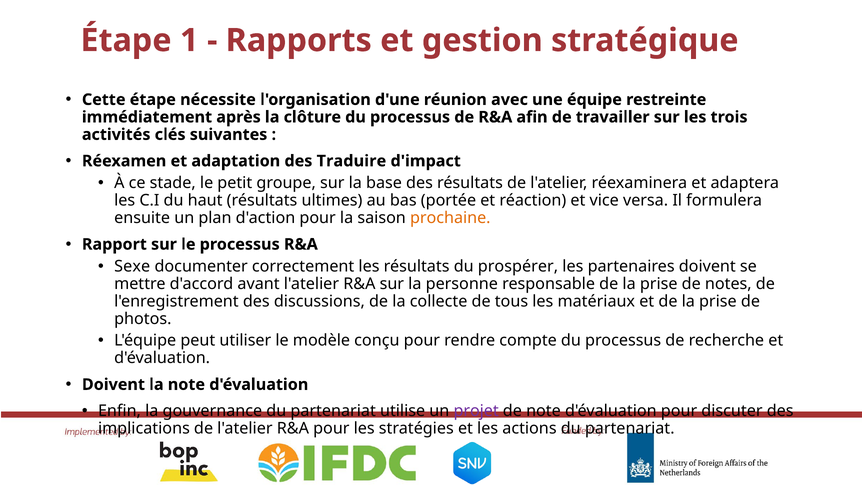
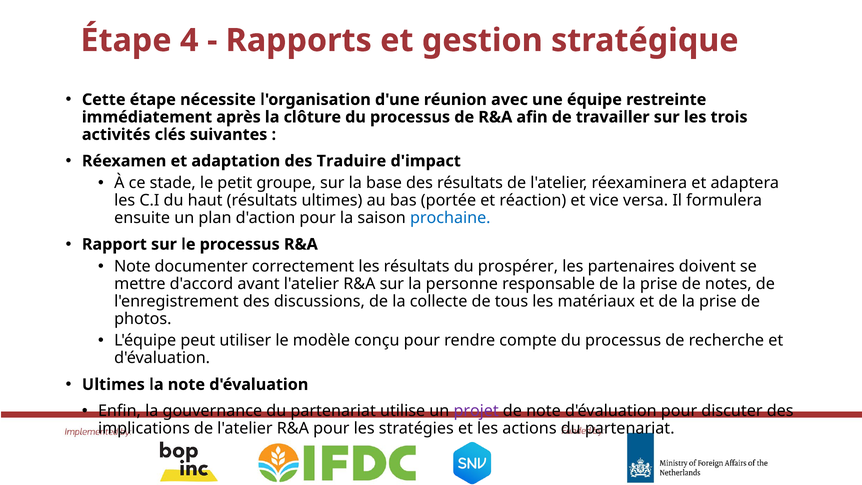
1: 1 -> 4 (189, 40)
prochaine colour: orange -> blue (450, 218)
Sexe: Sexe -> Note (132, 266)
Doivent: Doivent -> Ultimes (113, 384)
